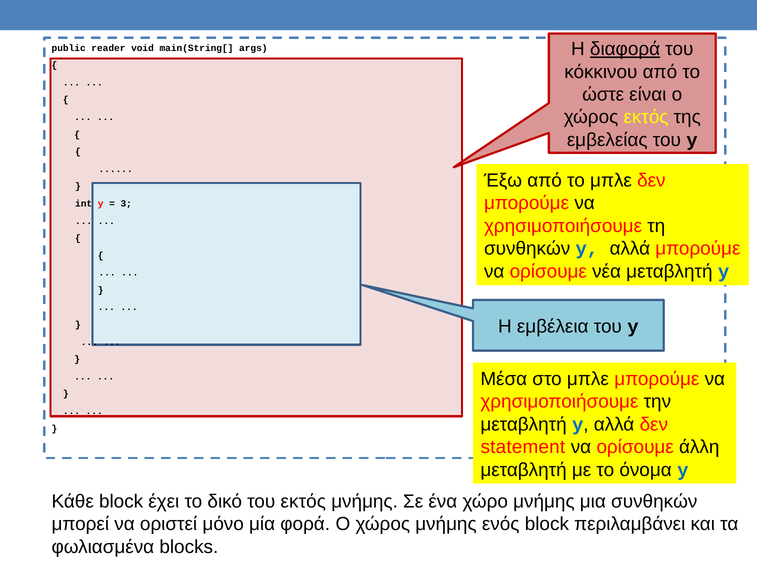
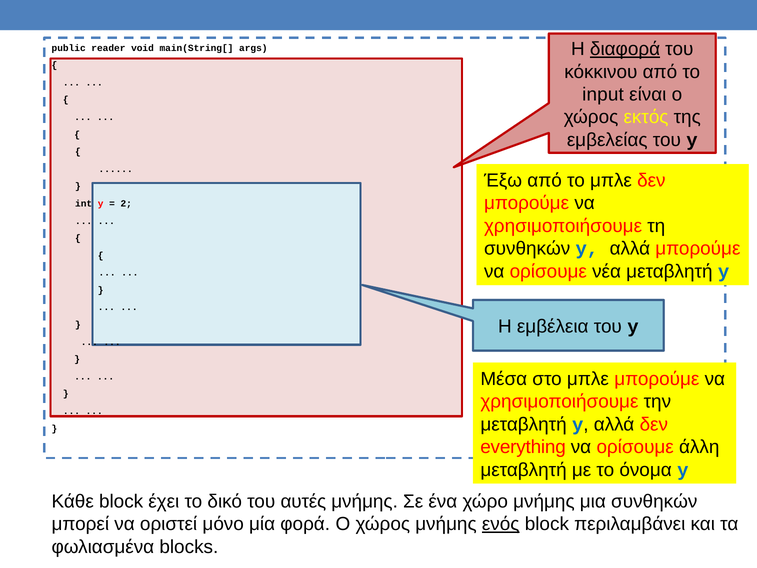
ώστε: ώστε -> input (603, 94)
3: 3 -> 2 (126, 203)
statement: statement -> everything (523, 447)
του εκτός: εκτός -> αυτές (303, 501)
ενός underline: none -> present (501, 524)
